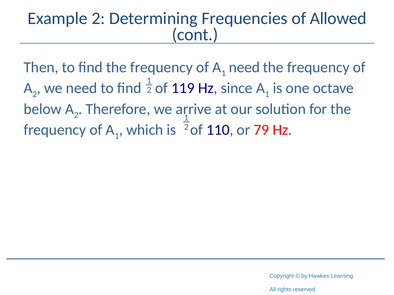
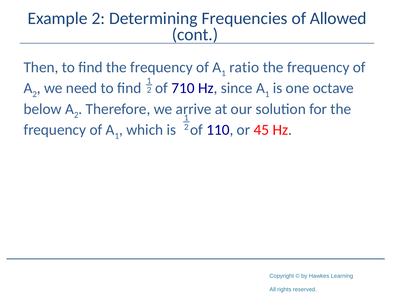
need: need -> ratio (244, 67)
119: 119 -> 710 (183, 88)
79: 79 -> 45 (261, 130)
